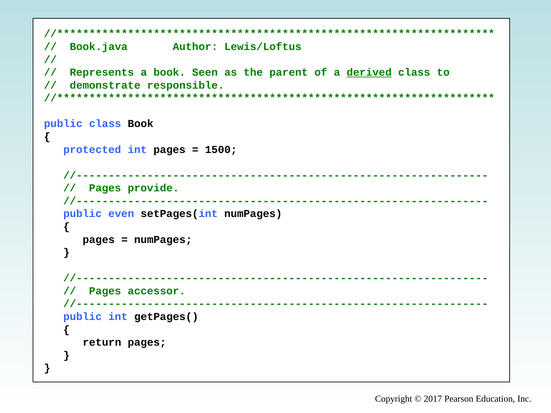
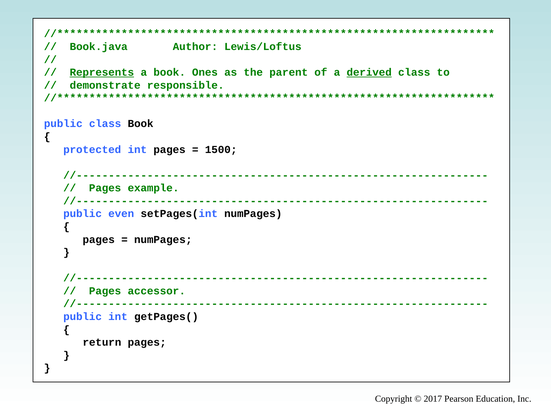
Represents underline: none -> present (102, 72)
Seen: Seen -> Ones (205, 72)
provide: provide -> example (153, 188)
